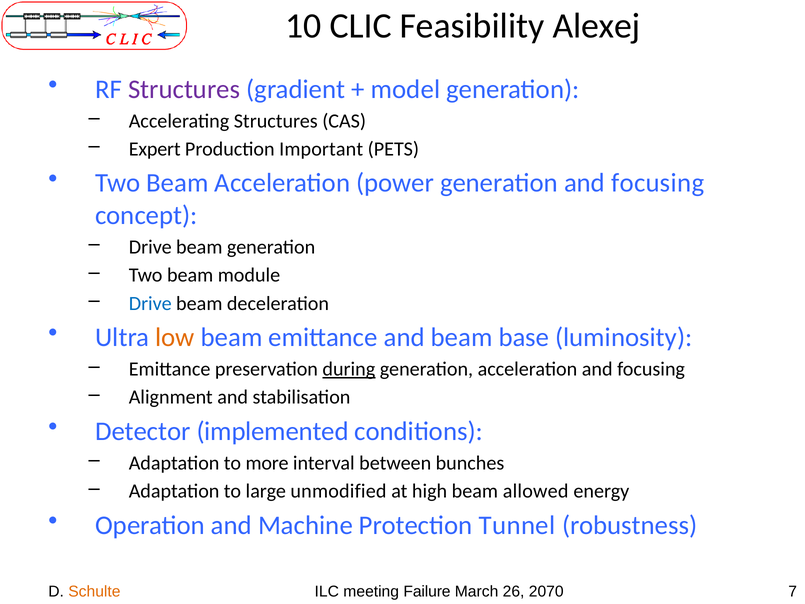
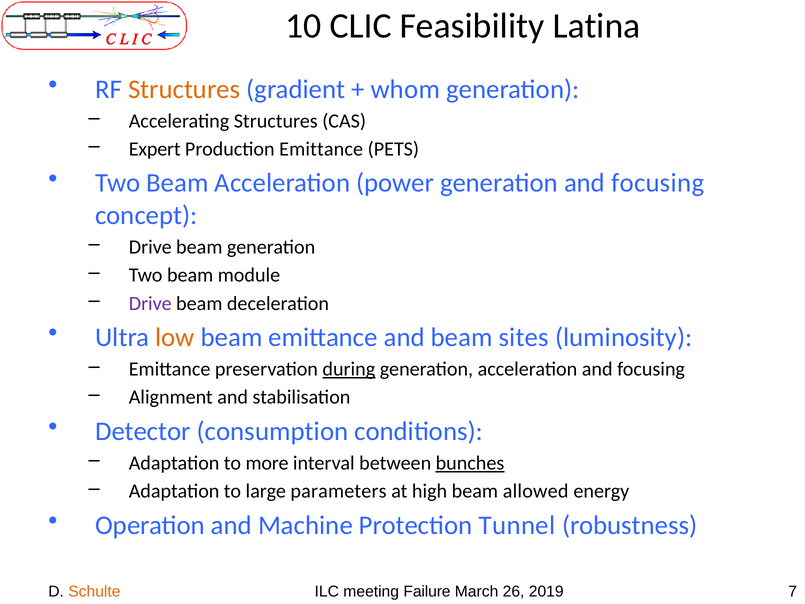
Alexej: Alexej -> Latina (597, 26)
Structures colour: purple -> orange (184, 89)
model: model -> whom (405, 89)
Production Important: Important -> Emittance (321, 149)
Drive colour: blue -> purple (150, 303)
base: base -> sites (524, 337)
implemented: implemented -> consumption (272, 431)
bunches underline: none -> present (470, 463)
unmodified: unmodified -> parameters (339, 491)
2070: 2070 -> 2019 (546, 591)
